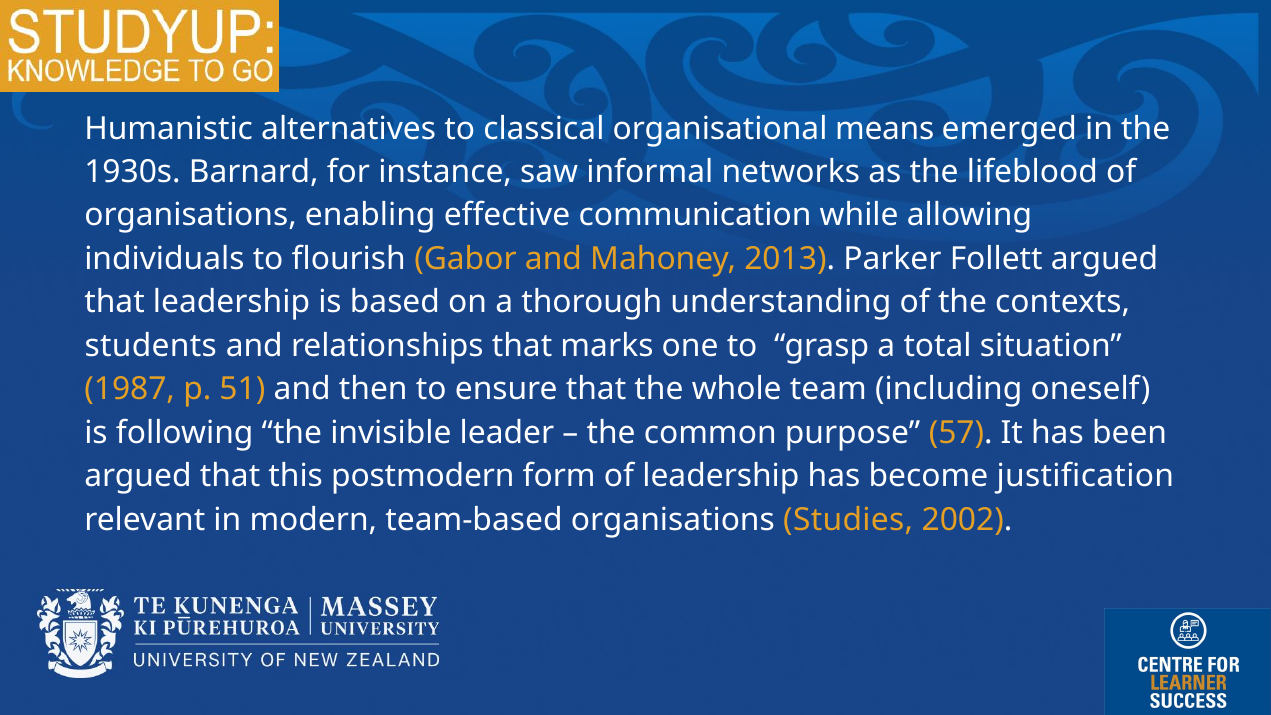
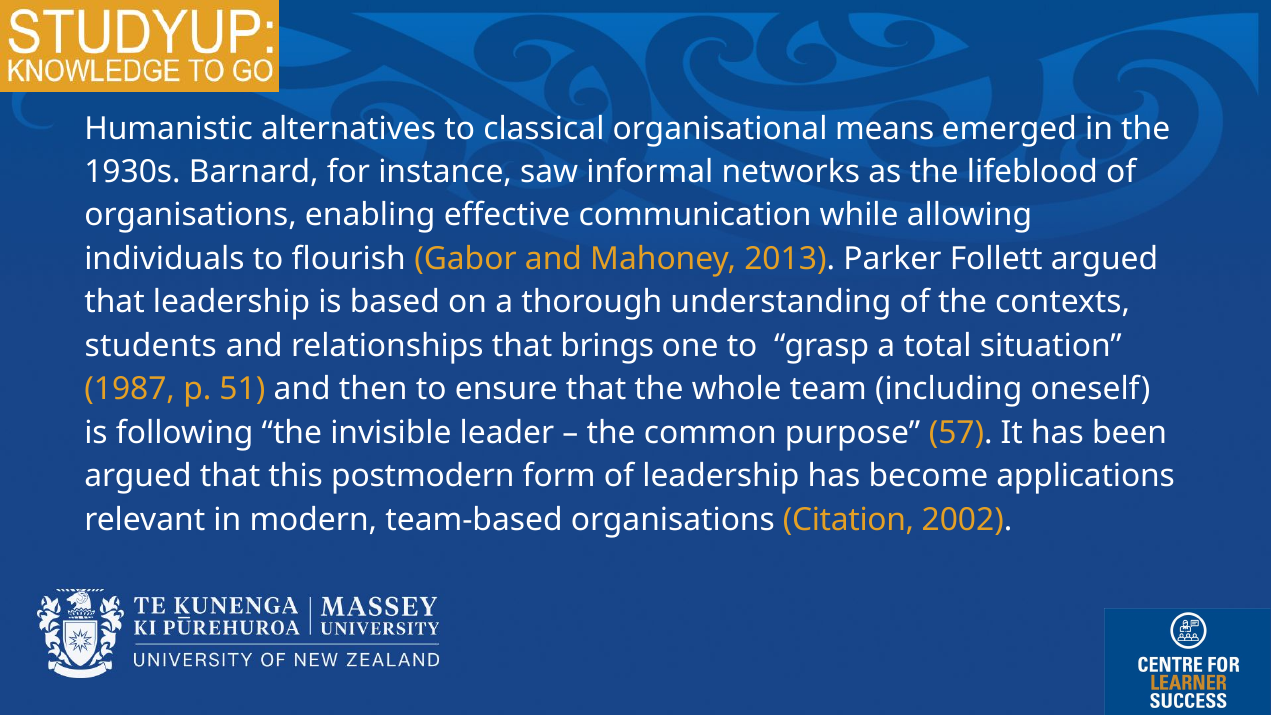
marks: marks -> brings (607, 346)
justification: justification -> applications (1086, 476)
Studies: Studies -> Citation (848, 520)
